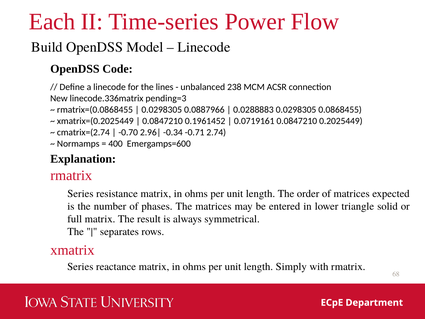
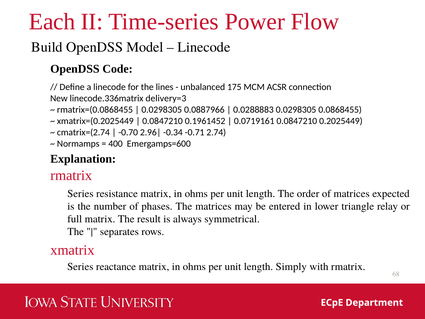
238: 238 -> 175 (234, 87)
pending=3: pending=3 -> delivery=3 (166, 98)
solid: solid -> relay (388, 206)
